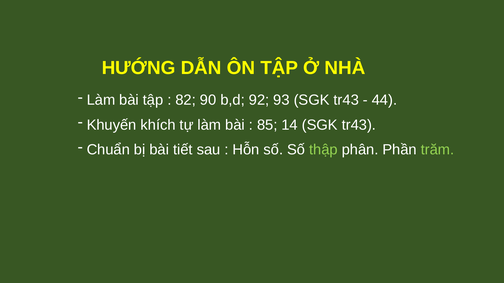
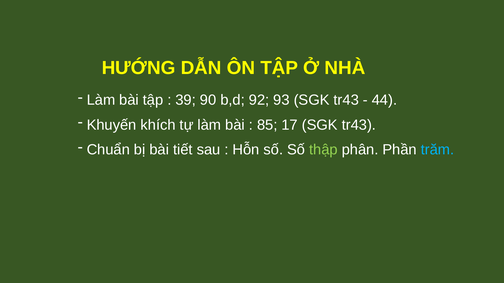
82: 82 -> 39 (186, 100)
14: 14 -> 17 (290, 125)
trăm colour: light green -> light blue (438, 150)
